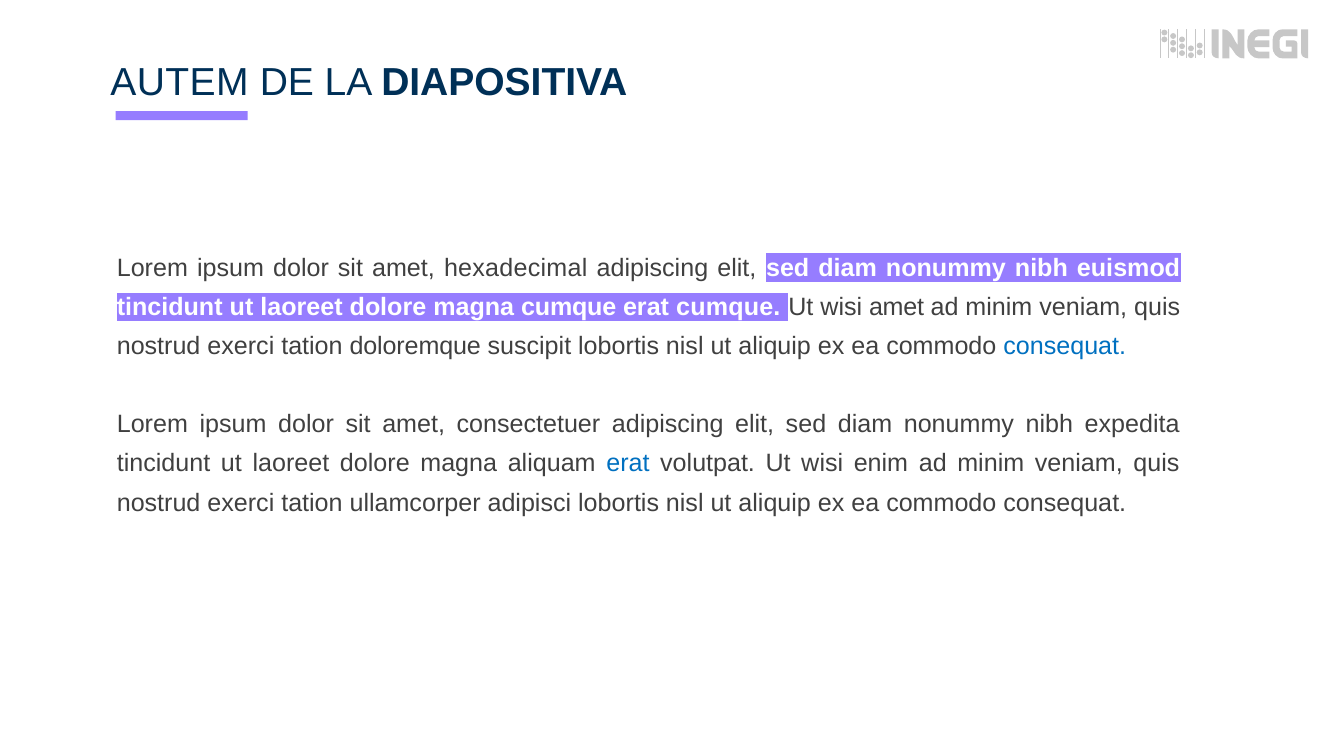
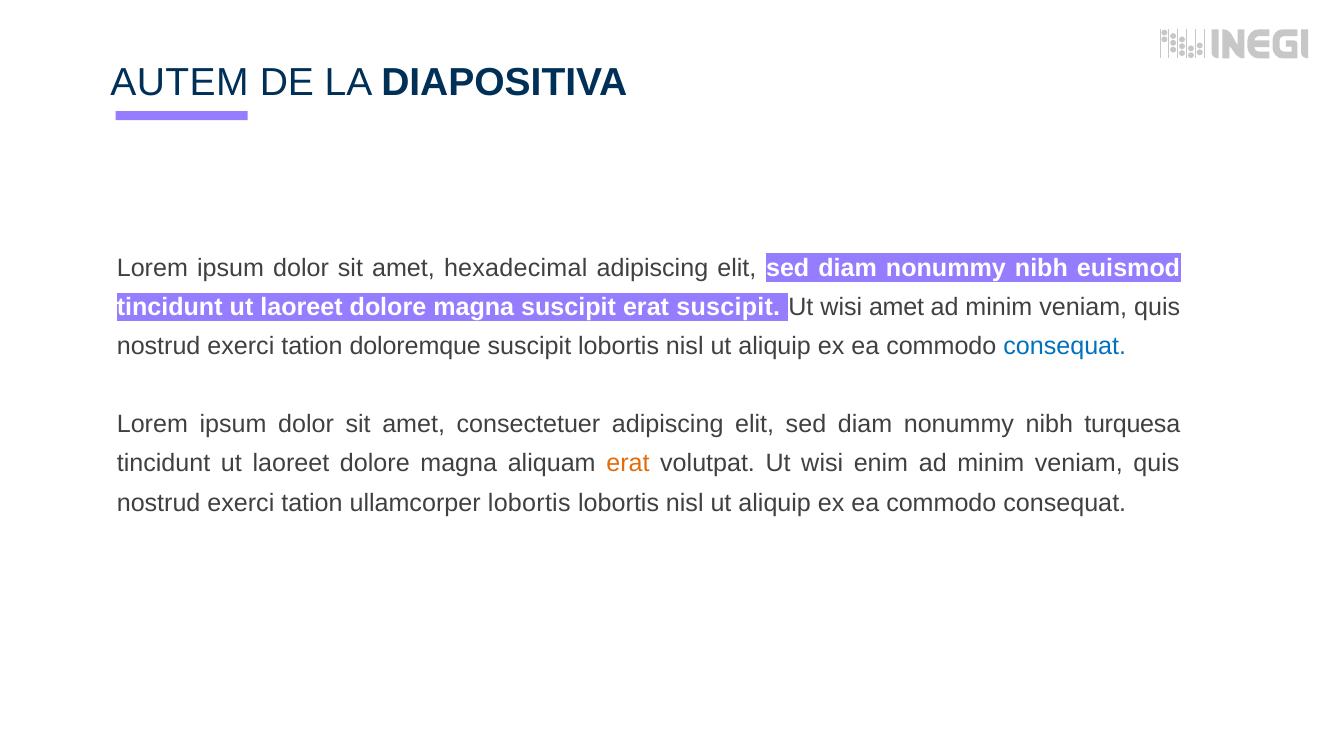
magna cumque: cumque -> suscipit (569, 307)
erat cumque: cumque -> suscipit (728, 307)
expedita: expedita -> turquesa (1132, 425)
erat colour: blue -> orange (628, 464)
ullamcorper adipisci: adipisci -> lobortis (529, 503)
